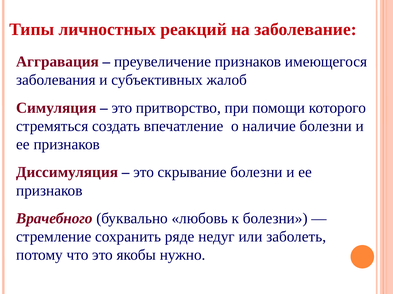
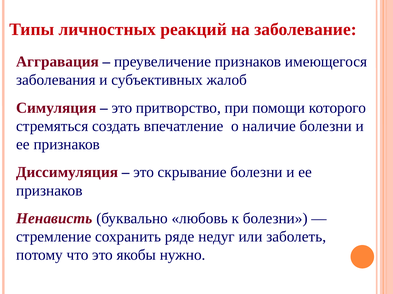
Врачебного: Врачебного -> Ненависть (54, 219)
